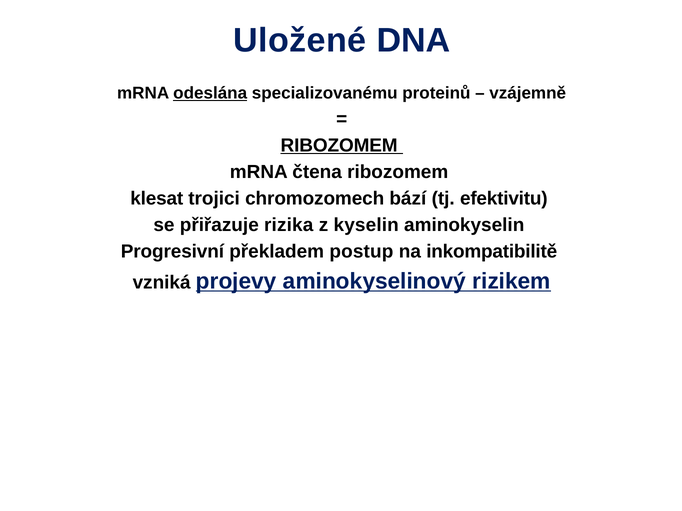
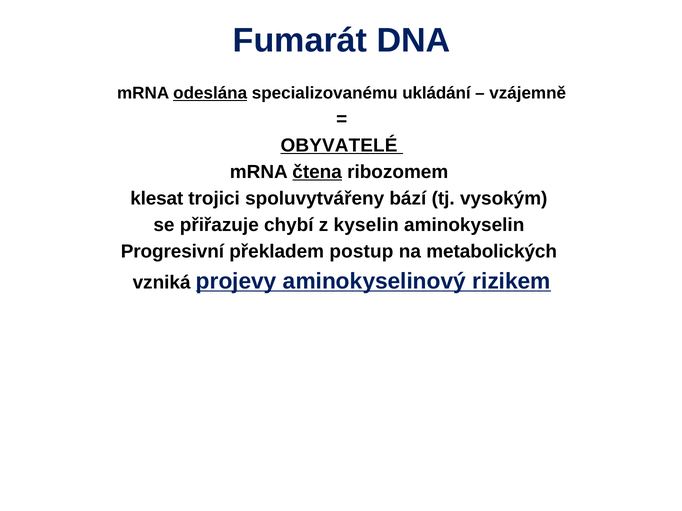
Uložené: Uložené -> Fumarát (300, 41)
proteinů: proteinů -> ukládání (436, 93)
RIBOZOMEM: RIBOZOMEM -> OBYVATELÉ (339, 145)
čtena underline: none -> present (317, 172)
chromozomech: chromozomech -> spoluvytvářeny (315, 198)
efektivitu: efektivitu -> vysokým (504, 198)
rizika: rizika -> chybí (289, 225)
inkompatibilitě: inkompatibilitě -> metabolických (492, 252)
